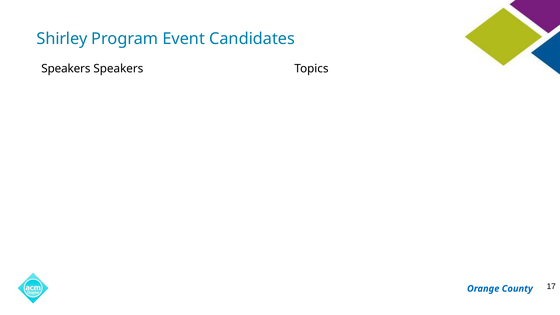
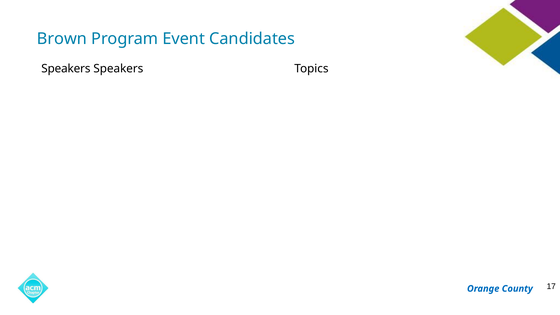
Shirley: Shirley -> Brown (62, 39)
